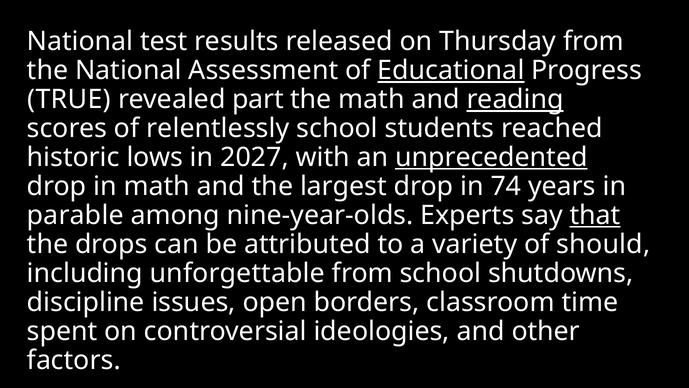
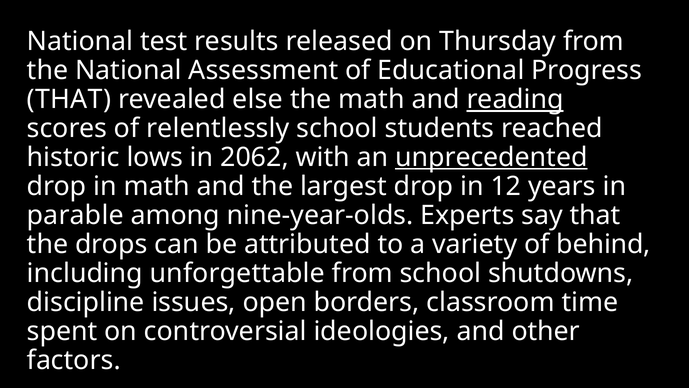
Educational underline: present -> none (451, 70)
TRUE: TRUE -> THAT (69, 99)
part: part -> else (258, 99)
2027: 2027 -> 2062 (254, 157)
74: 74 -> 12 (506, 186)
that underline: present -> none (595, 215)
should: should -> behind (603, 244)
